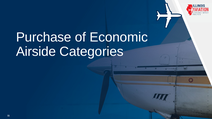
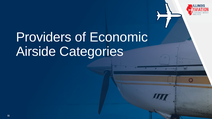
Purchase: Purchase -> Providers (44, 37)
